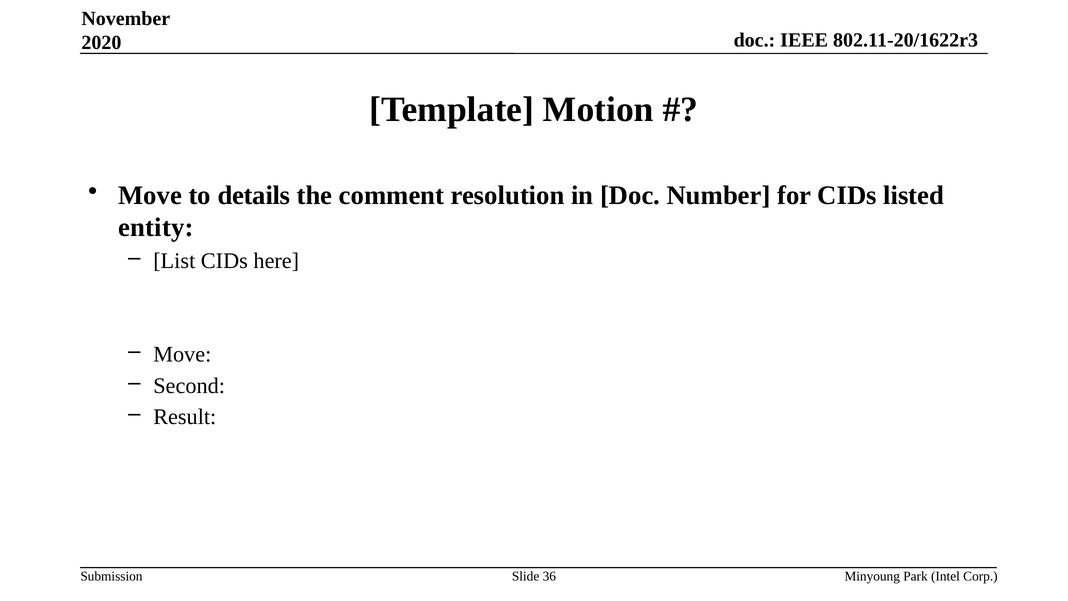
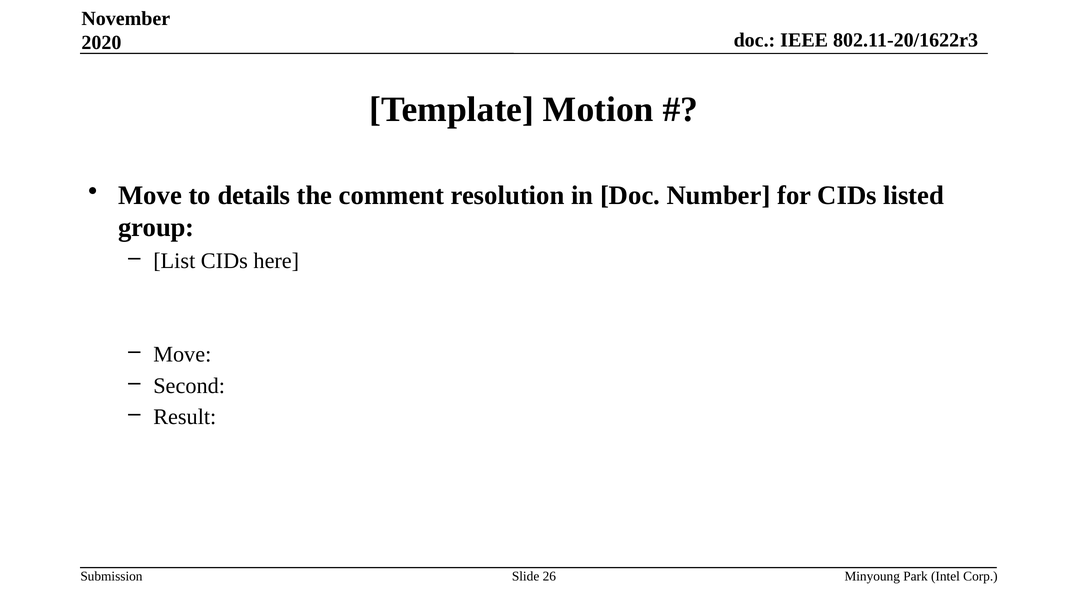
entity: entity -> group (156, 228)
36: 36 -> 26 (549, 576)
